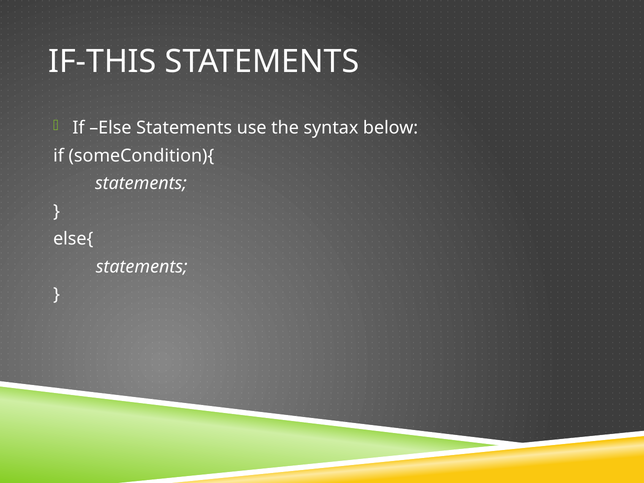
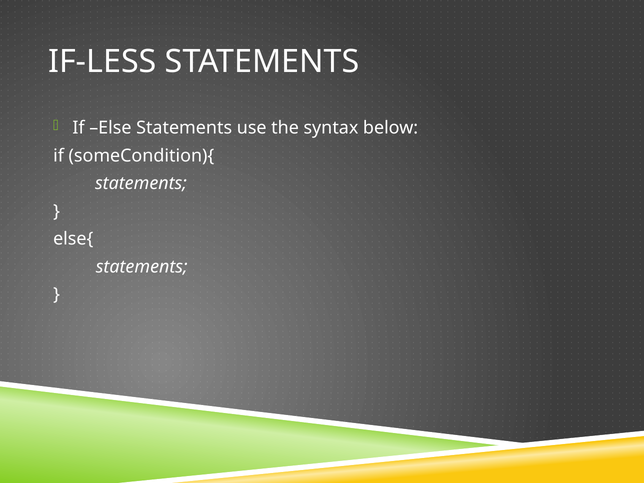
IF-THIS: IF-THIS -> IF-LESS (102, 62)
